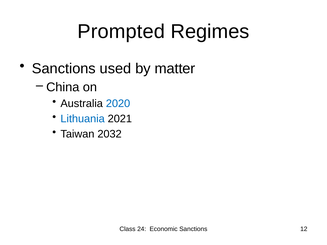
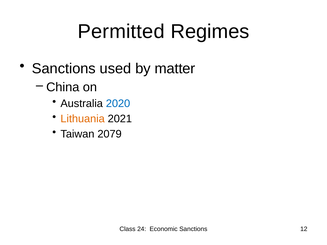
Prompted: Prompted -> Permitted (121, 32)
Lithuania colour: blue -> orange (83, 119)
2032: 2032 -> 2079 (110, 134)
